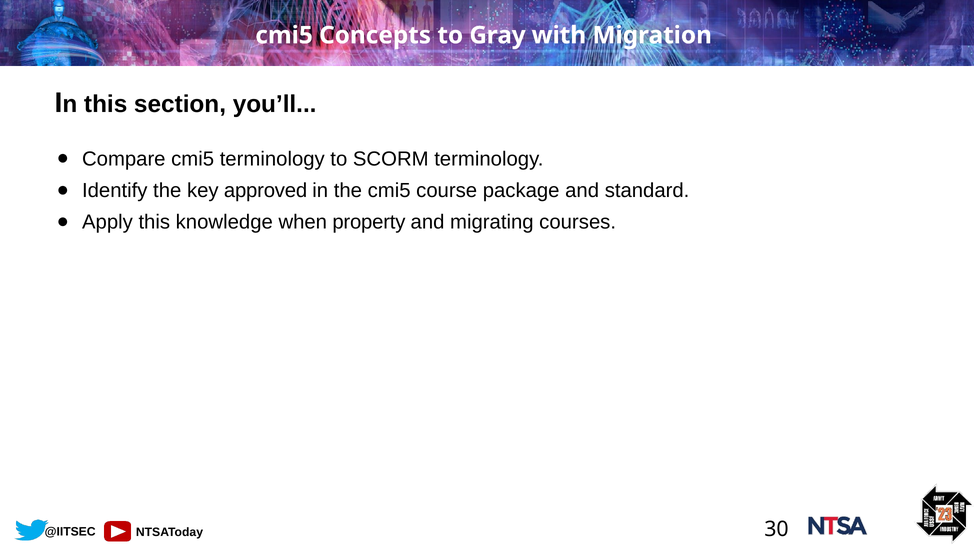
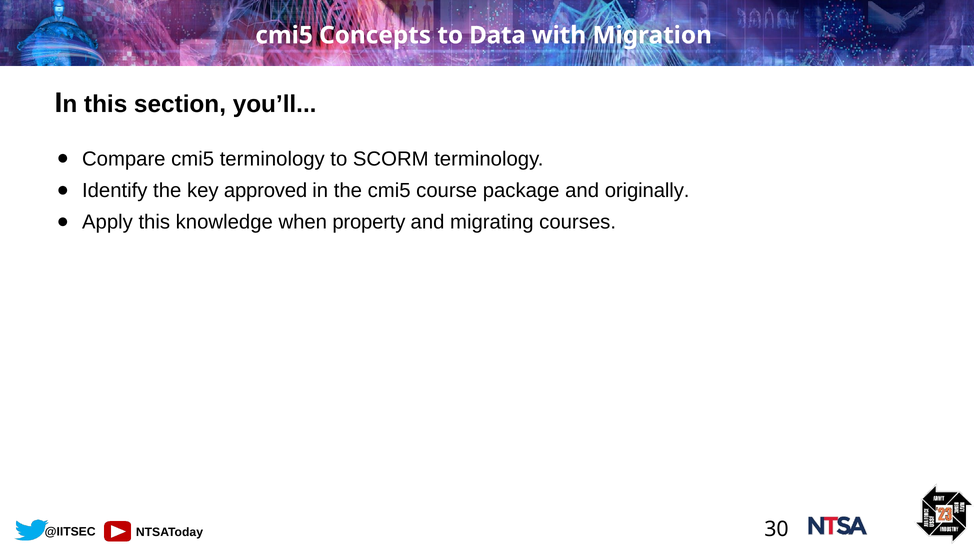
Gray: Gray -> Data (497, 35)
standard: standard -> originally (647, 190)
